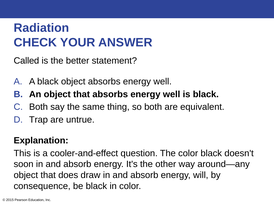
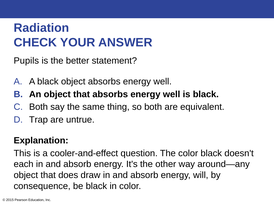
Called: Called -> Pupils (26, 61)
soon: soon -> each (24, 165)
